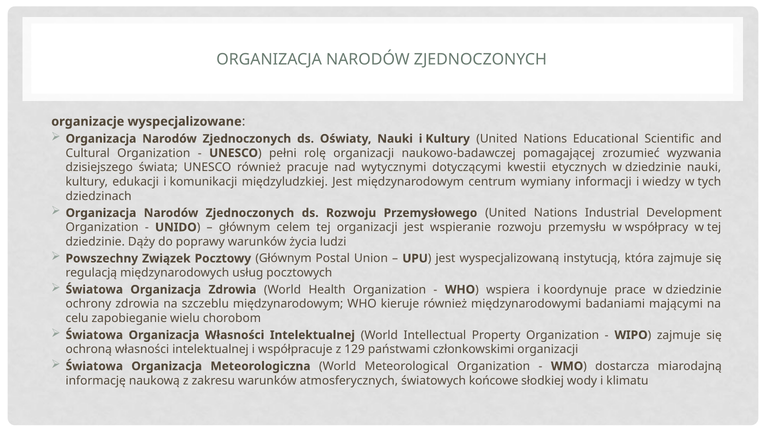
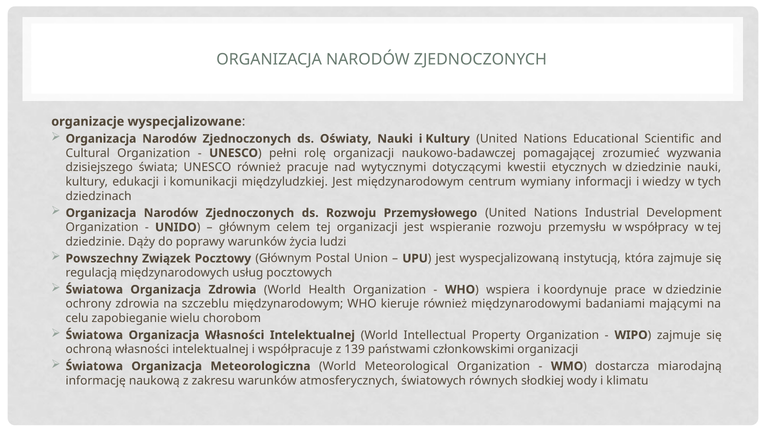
129: 129 -> 139 (355, 349)
końcowe: końcowe -> równych (494, 380)
